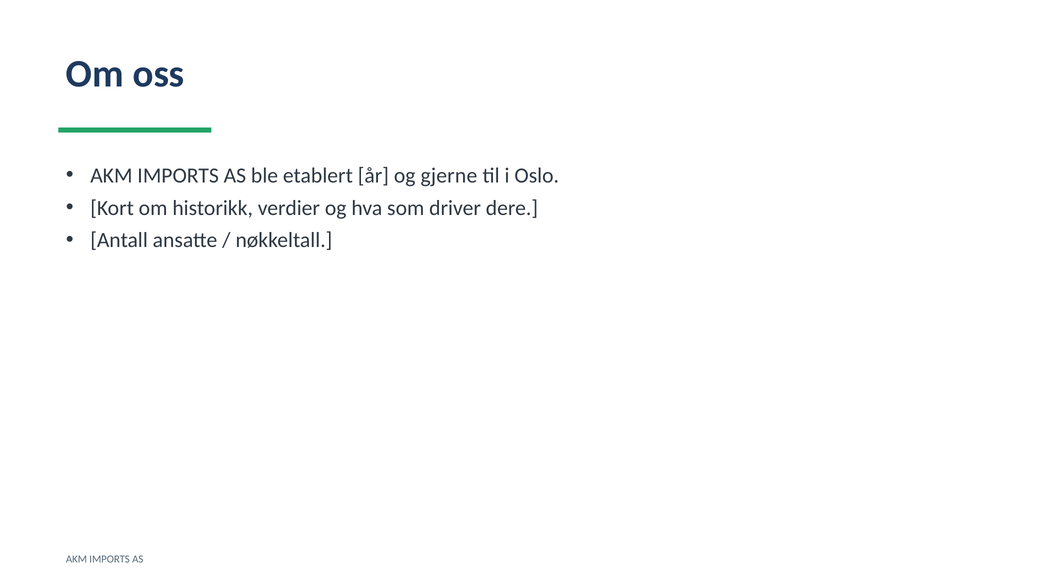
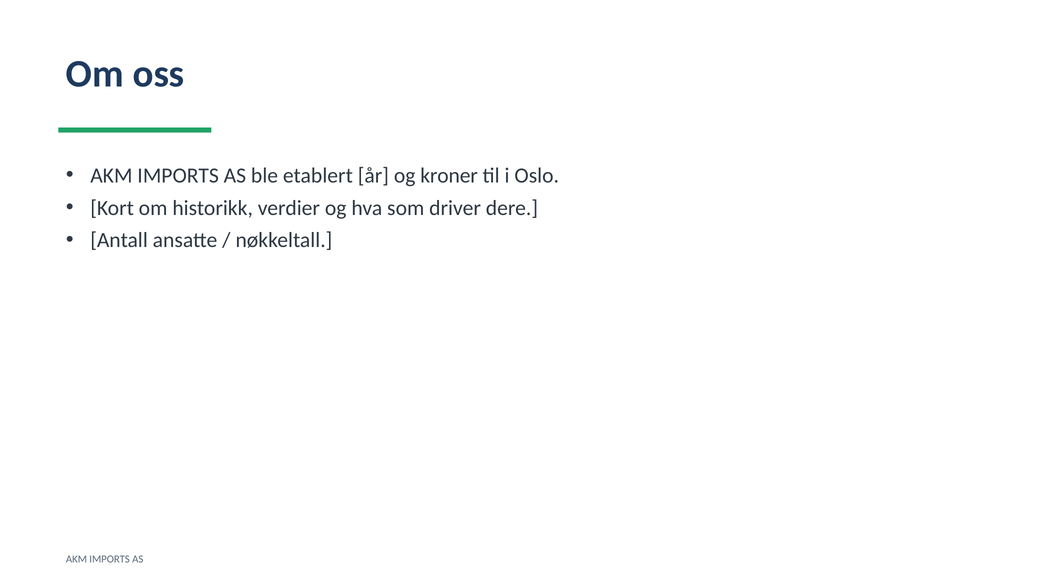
gjerne: gjerne -> kroner (449, 176)
